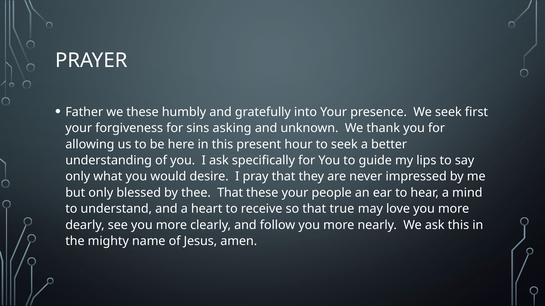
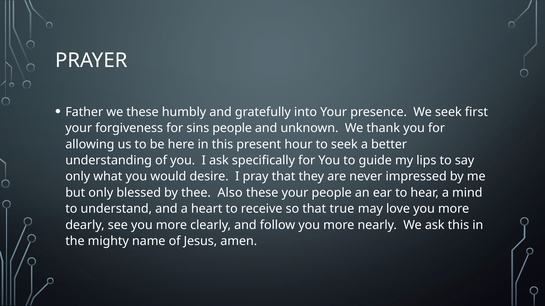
sins asking: asking -> people (232, 128)
thee That: That -> Also (230, 193)
